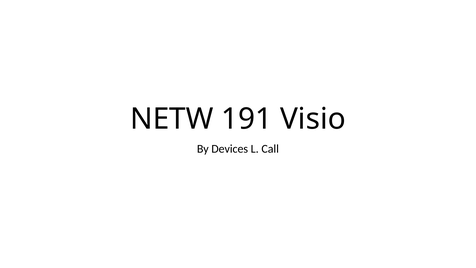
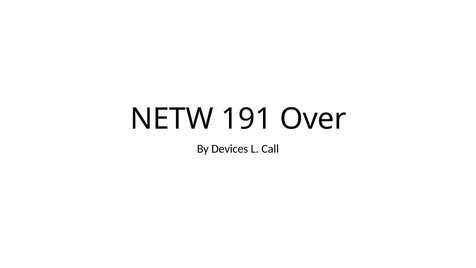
Visio: Visio -> Over (313, 119)
